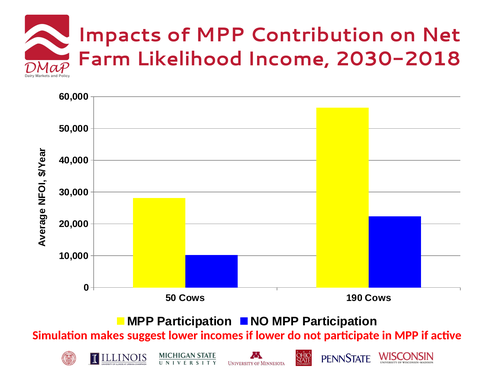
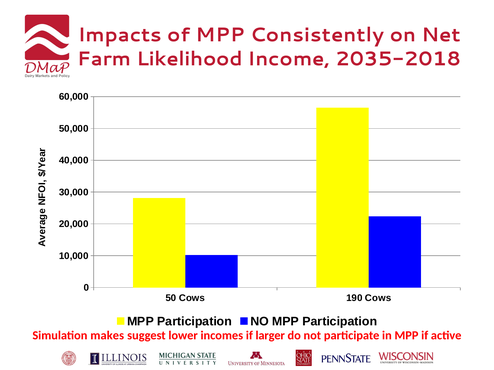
Contribution: Contribution -> Consistently (317, 35)
2030-2018: 2030-2018 -> 2035-2018 (398, 59)
if lower: lower -> larger (270, 336)
